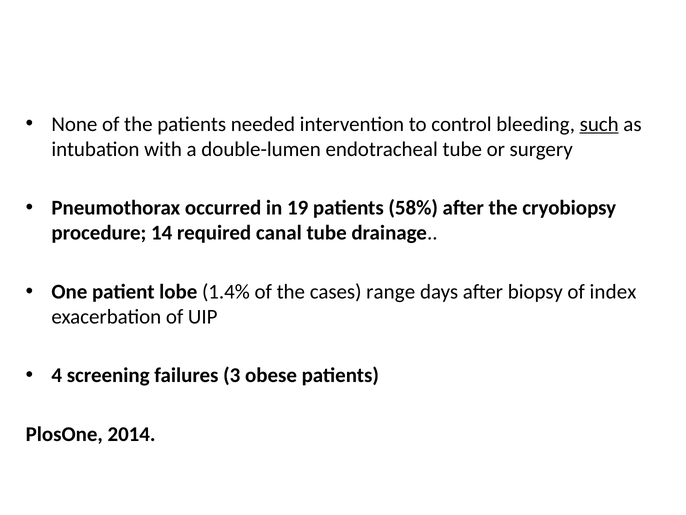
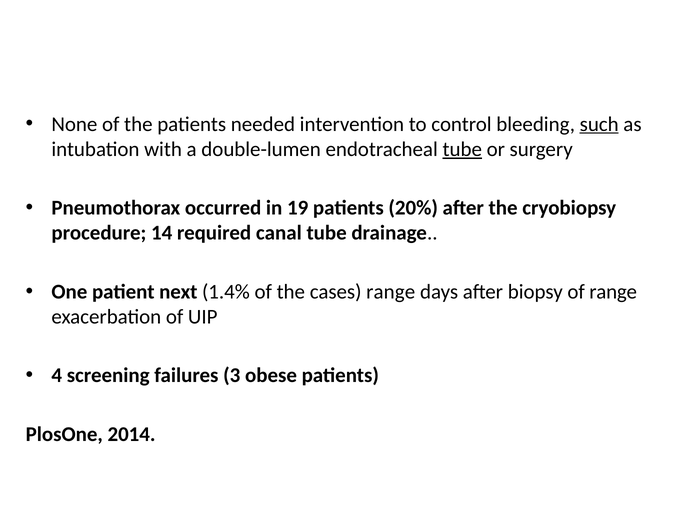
tube underline: none -> present (462, 149)
58%: 58% -> 20% (413, 208)
lobe: lobe -> next (178, 291)
of index: index -> range (613, 291)
